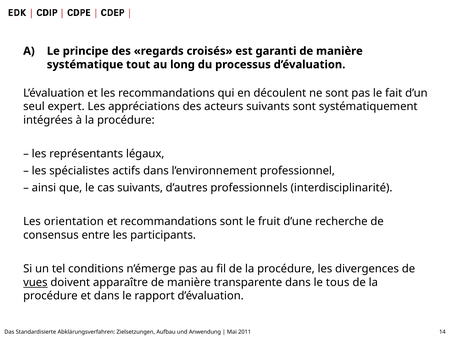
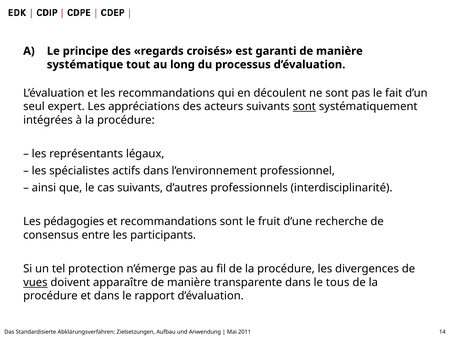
sont underline: none -> present (304, 106)
orientation: orientation -> pédagogies (74, 221)
conditions: conditions -> protection (96, 268)
